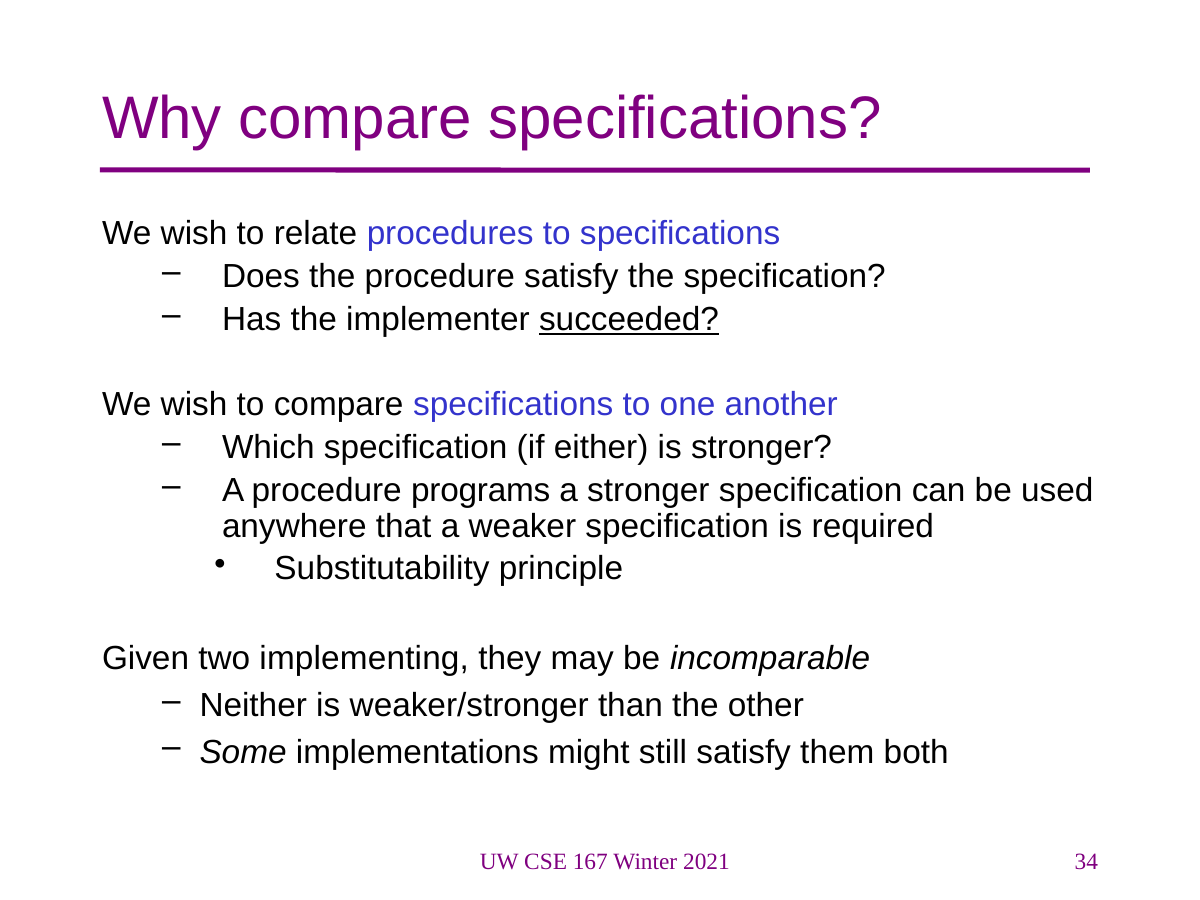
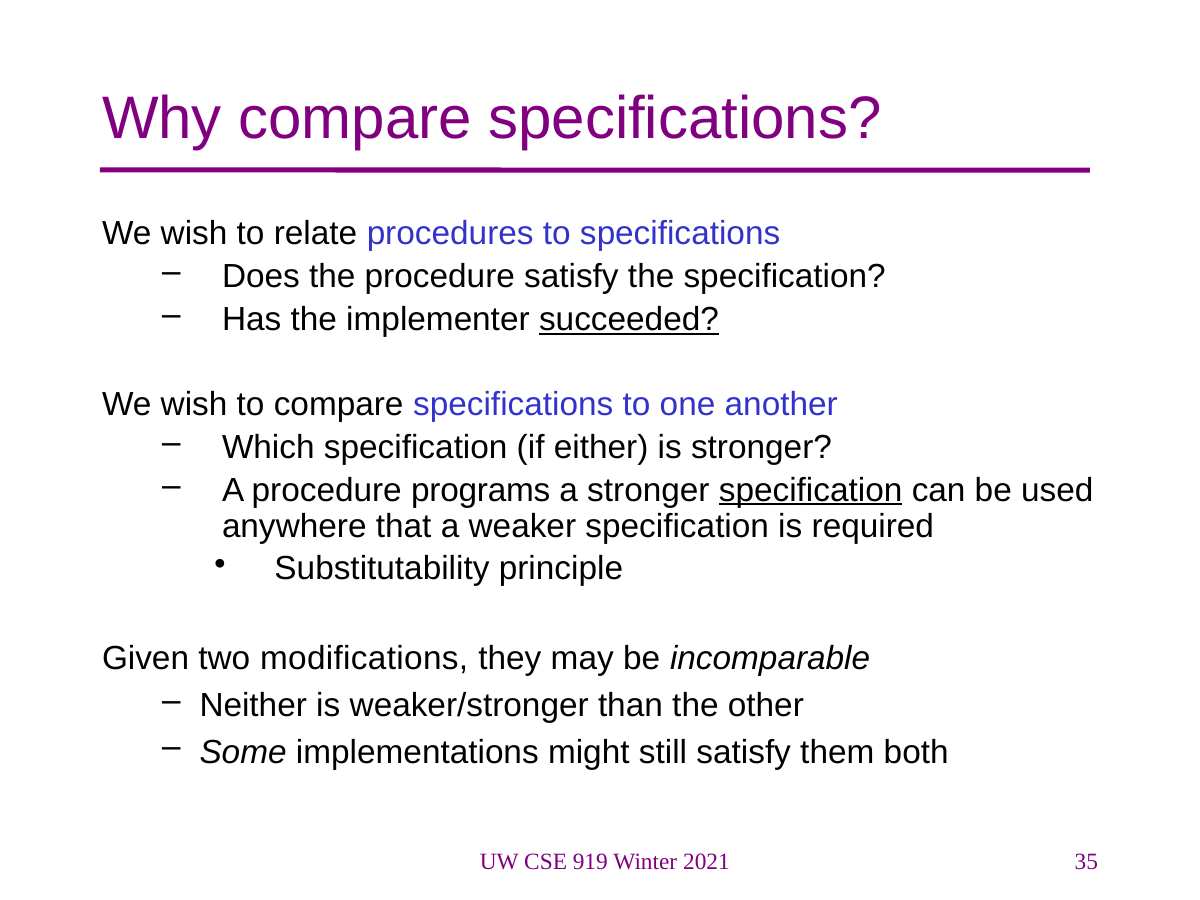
specification underline: none -> present (811, 490)
implementing: implementing -> modifications (364, 659)
167: 167 -> 919 (590, 862)
34: 34 -> 35 (1086, 862)
